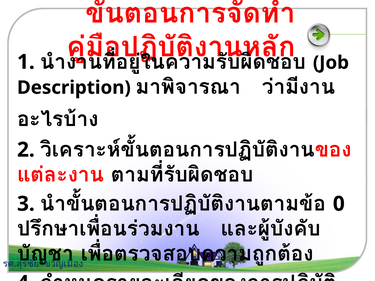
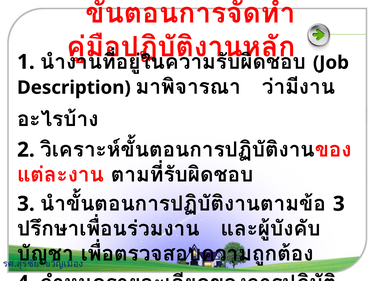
0: 0 -> 3 (339, 204)
